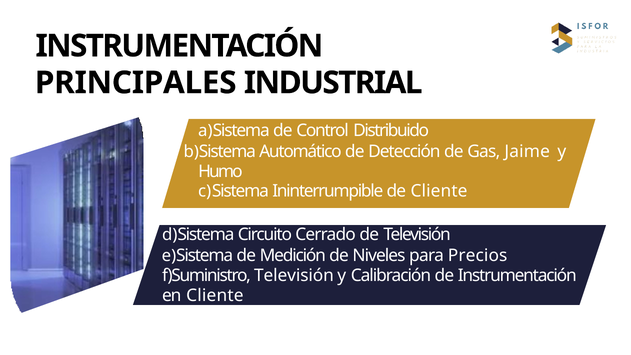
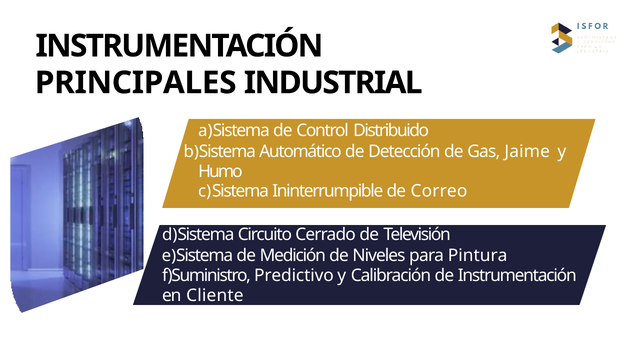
de Cliente: Cliente -> Correo (439, 191)
Precios: Precios -> Pintura (478, 256)
f)Suministro Televisión: Televisión -> Predictivo (294, 276)
